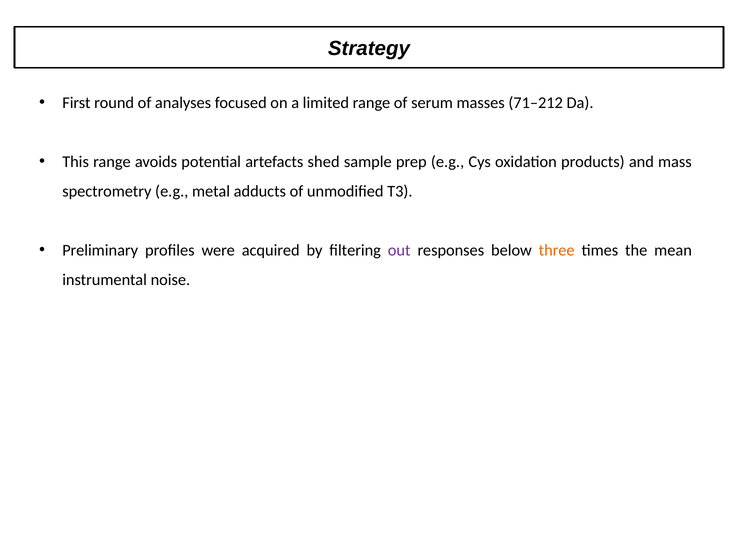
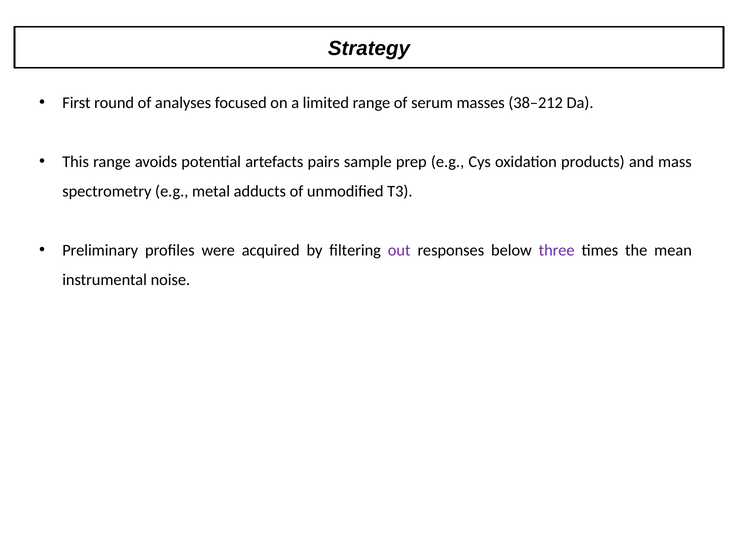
71–212: 71–212 -> 38–212 (536, 103)
shed: shed -> pairs (324, 162)
three colour: orange -> purple (557, 250)
